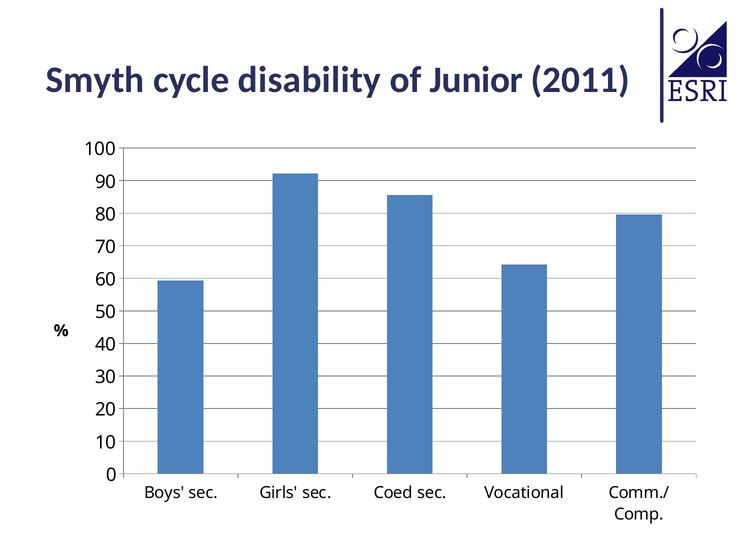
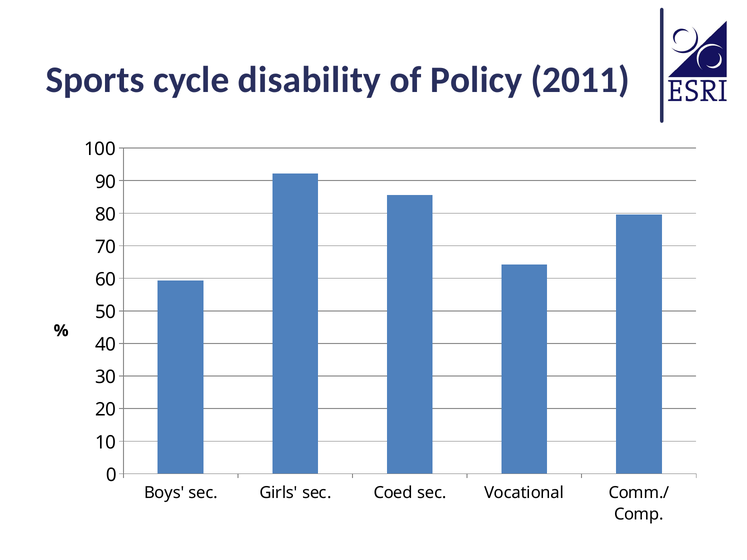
Smyth: Smyth -> Sports (95, 80)
Junior: Junior -> Policy (476, 80)
